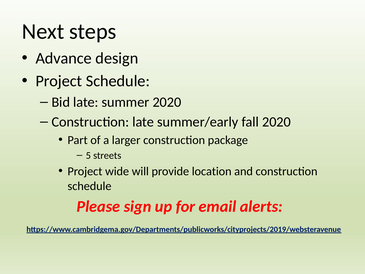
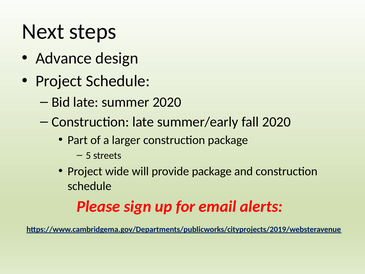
provide location: location -> package (212, 171)
